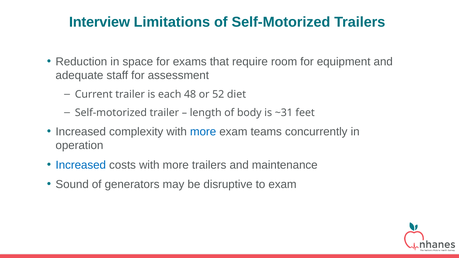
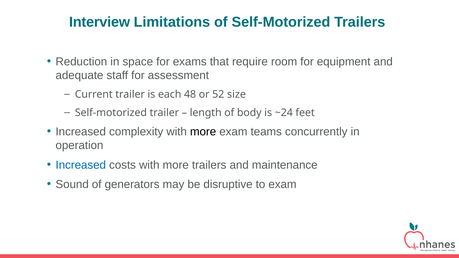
diet: diet -> size (236, 94)
~31: ~31 -> ~24 (284, 113)
more colour: blue -> black (203, 132)
